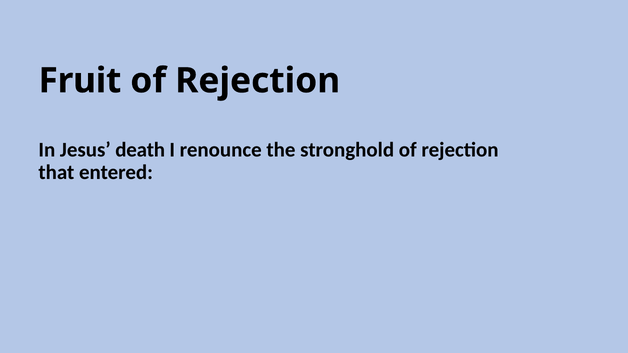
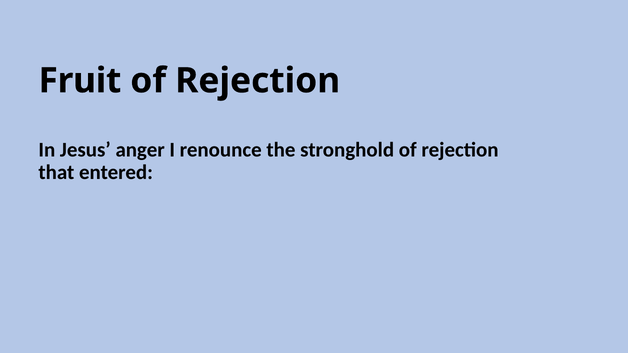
death: death -> anger (140, 150)
